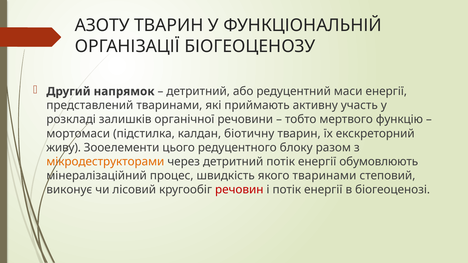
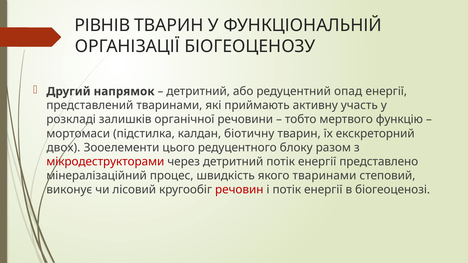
АЗОТУ: АЗОТУ -> РІВНІВ (102, 25)
маси: маси -> опад (348, 92)
живу: живу -> двох (63, 148)
мікродеструкторами colour: orange -> red (105, 162)
обумовлюють: обумовлюють -> представлено (379, 162)
